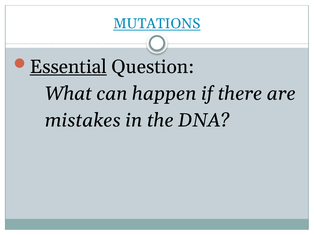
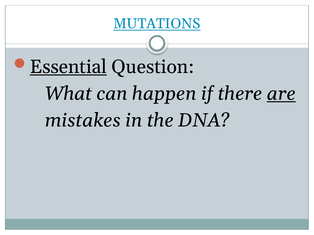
are underline: none -> present (281, 94)
